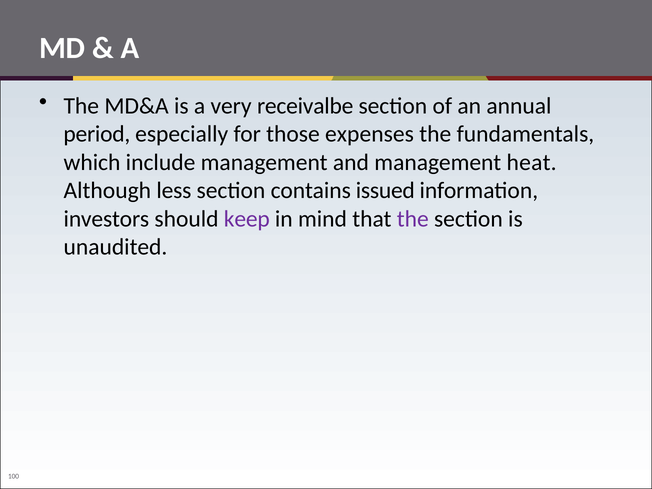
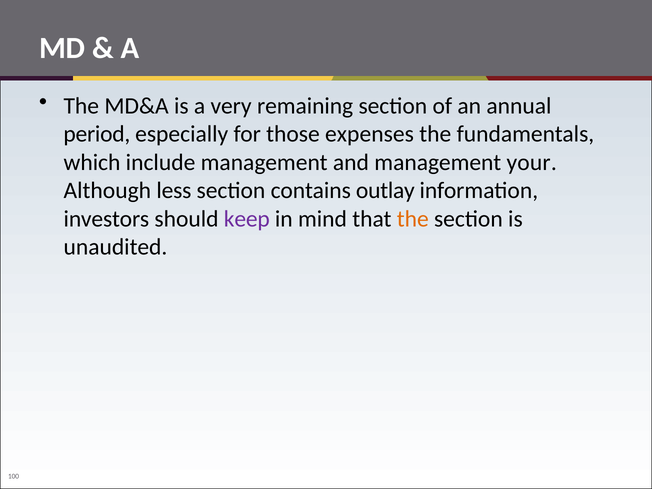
receivalbe: receivalbe -> remaining (305, 106)
heat: heat -> your (532, 162)
issued: issued -> outlay (385, 191)
the colour: purple -> orange (413, 219)
